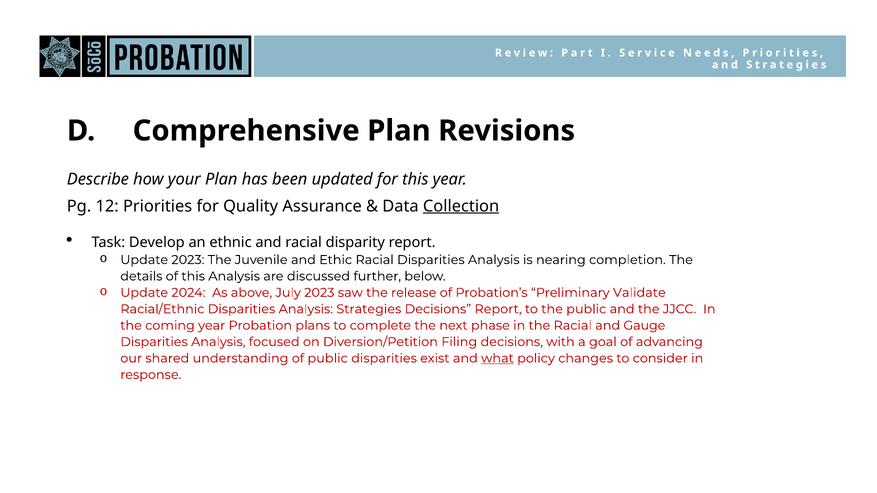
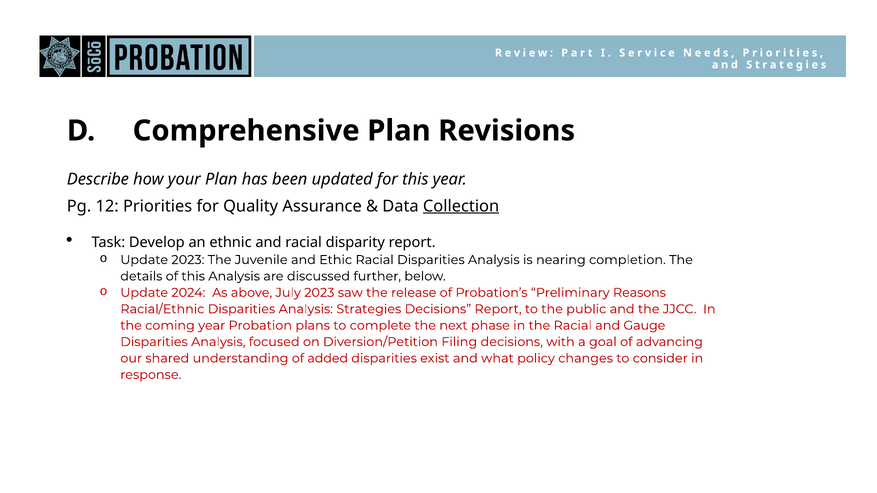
Validate: Validate -> Reasons (639, 293)
of public: public -> added (328, 358)
what underline: present -> none (497, 358)
